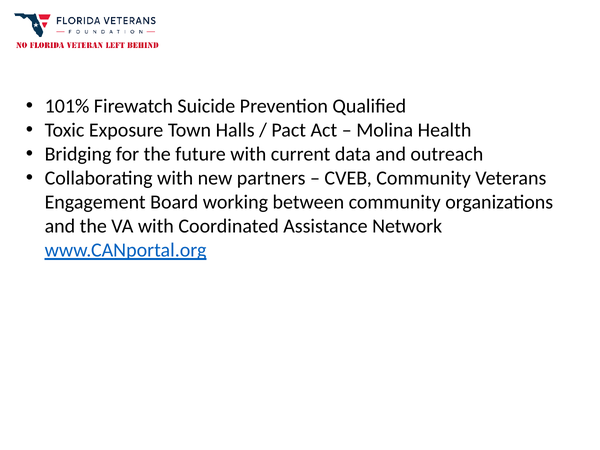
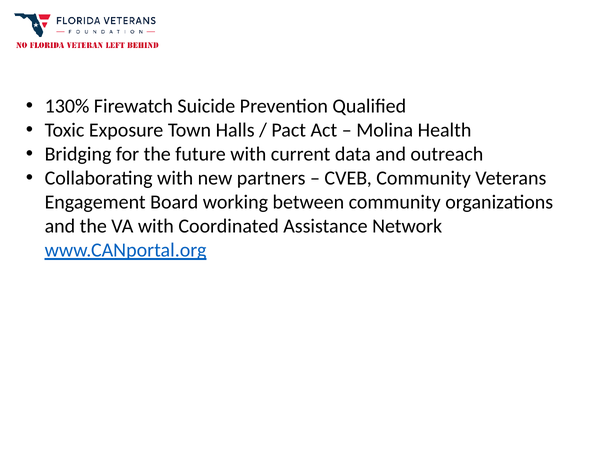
101%: 101% -> 130% (67, 106)
